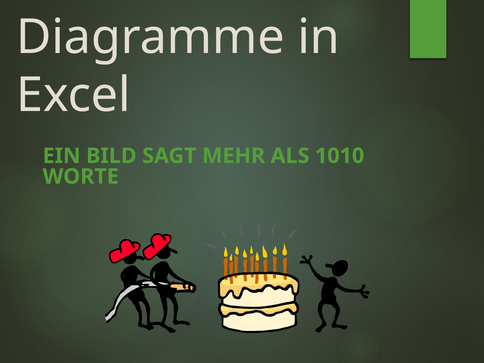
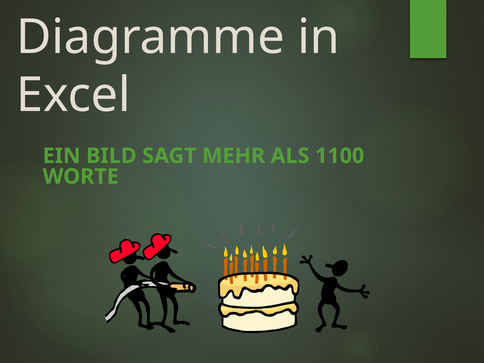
1010: 1010 -> 1100 (340, 156)
